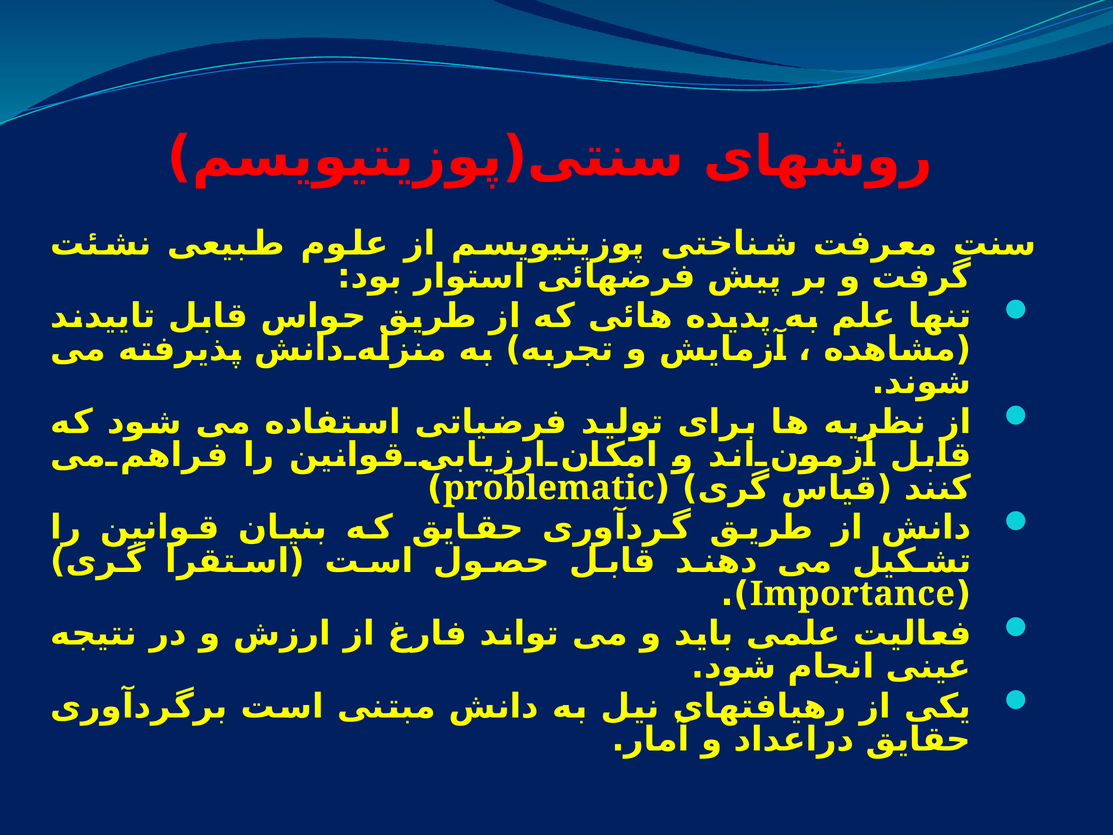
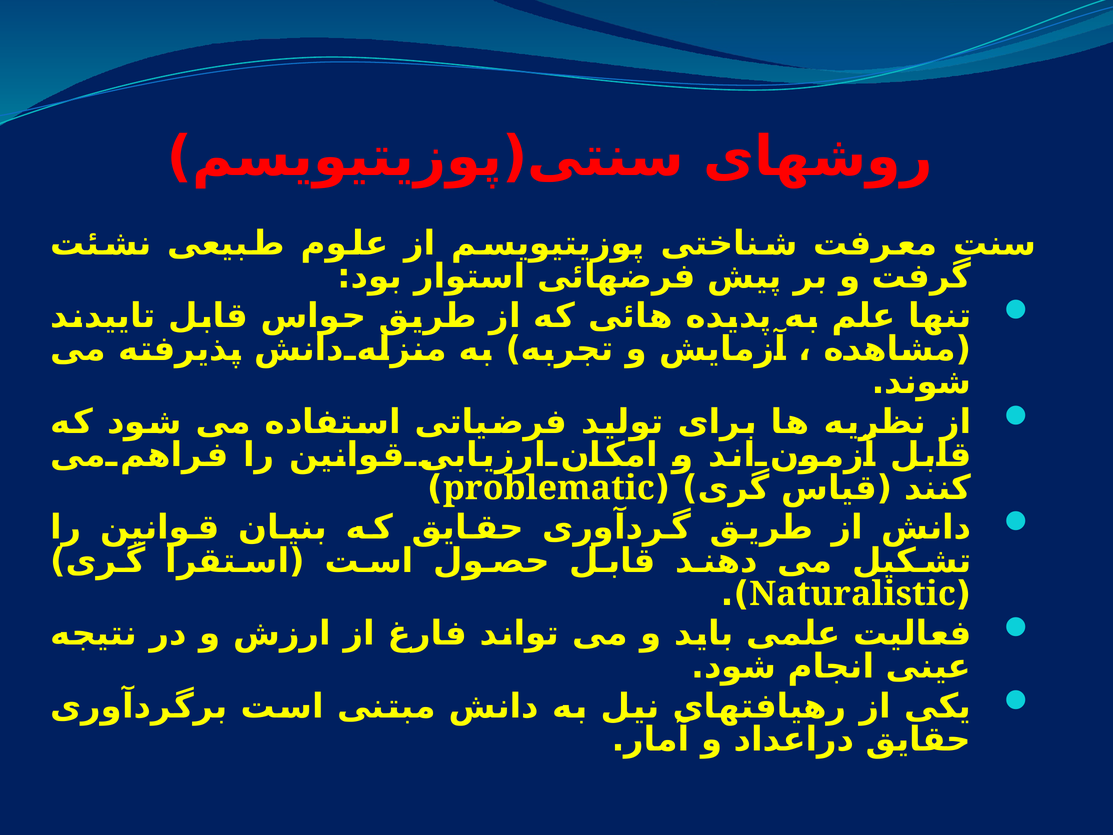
Importance: Importance -> Naturalistic (853, 594)
